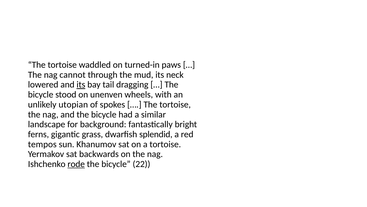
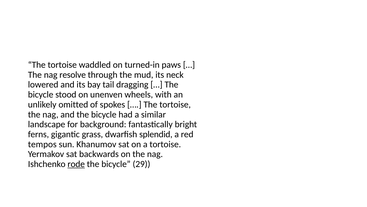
cannot: cannot -> resolve (73, 75)
its underline: present -> none (81, 84)
utopian: utopian -> omitted (73, 104)
22: 22 -> 29 (141, 164)
